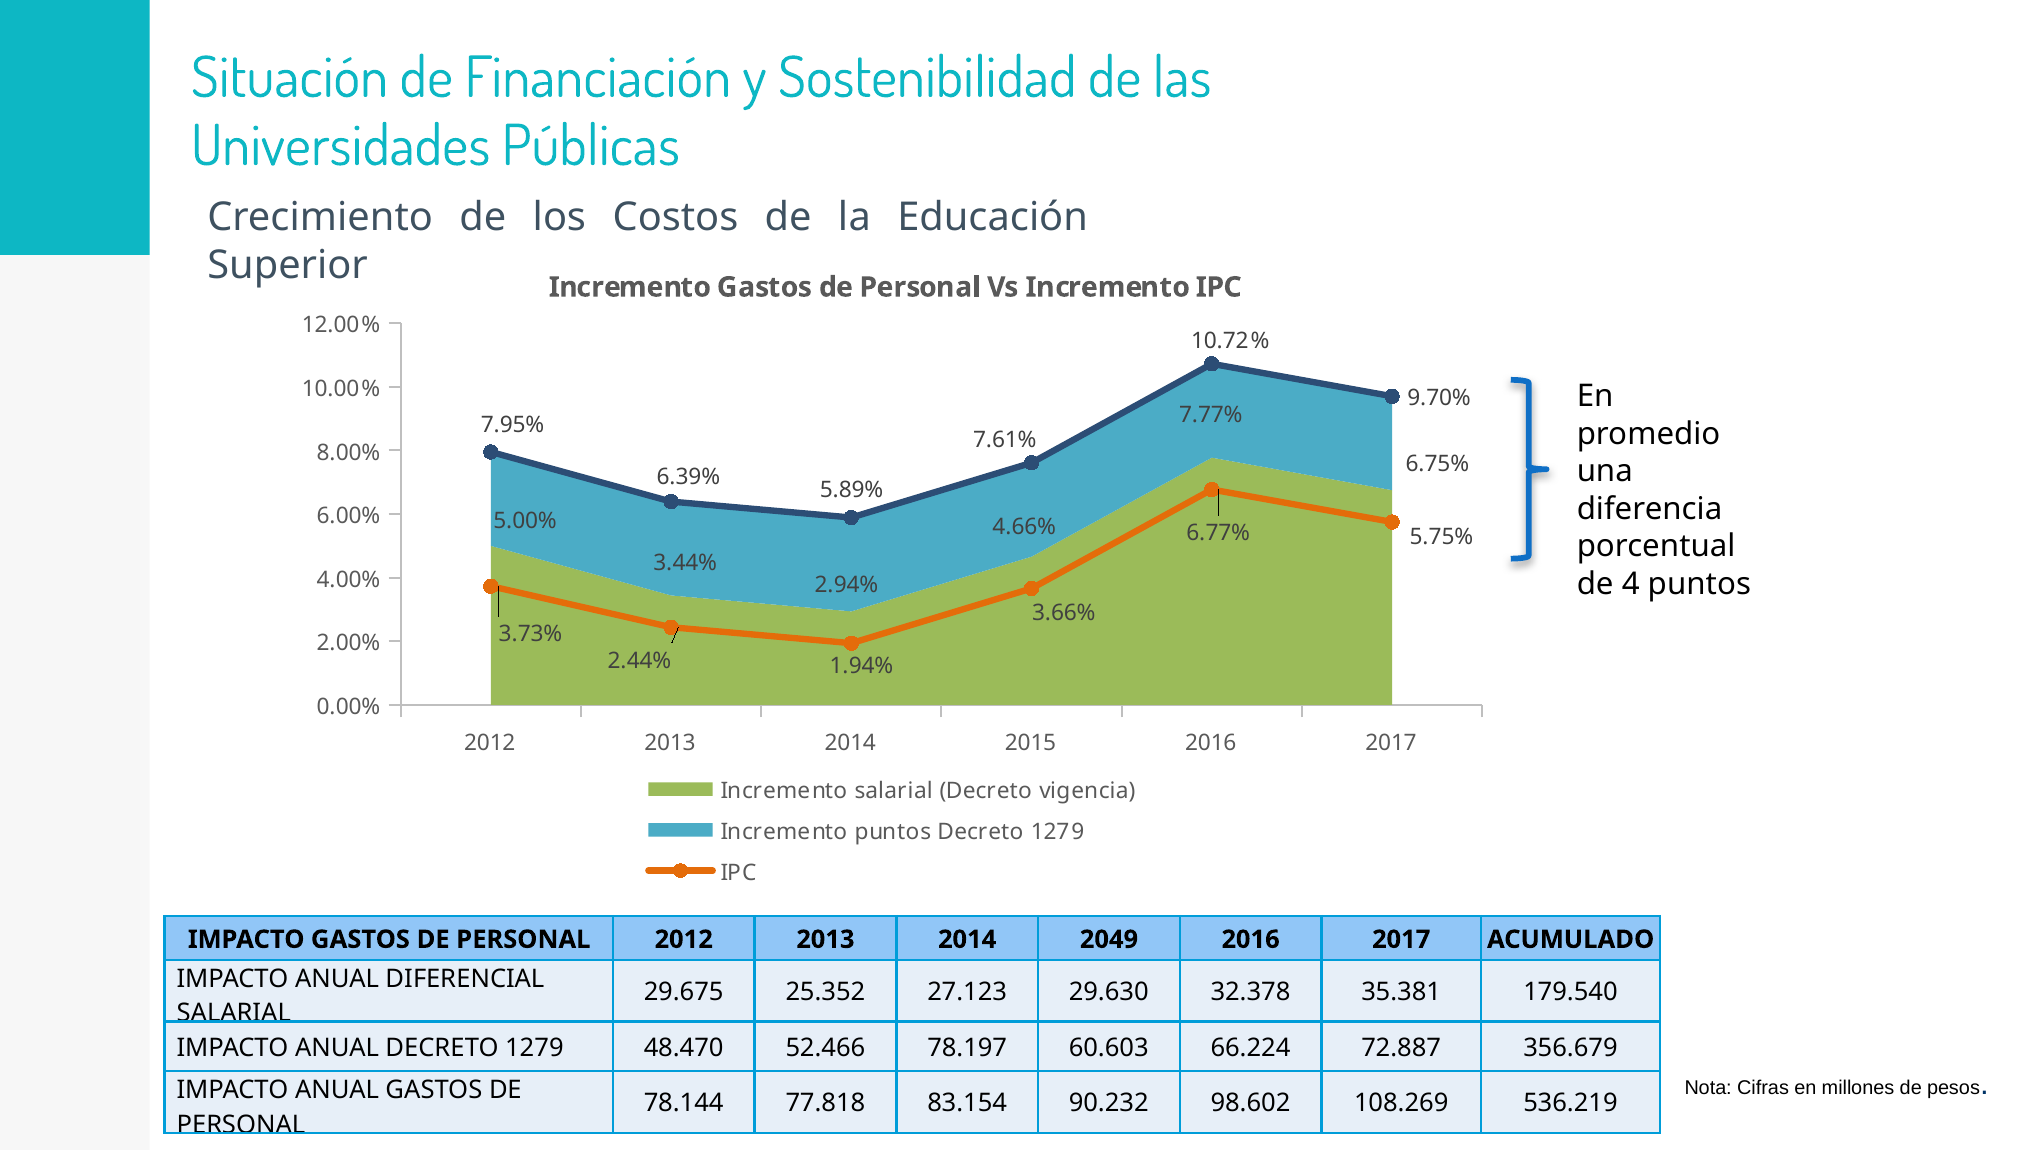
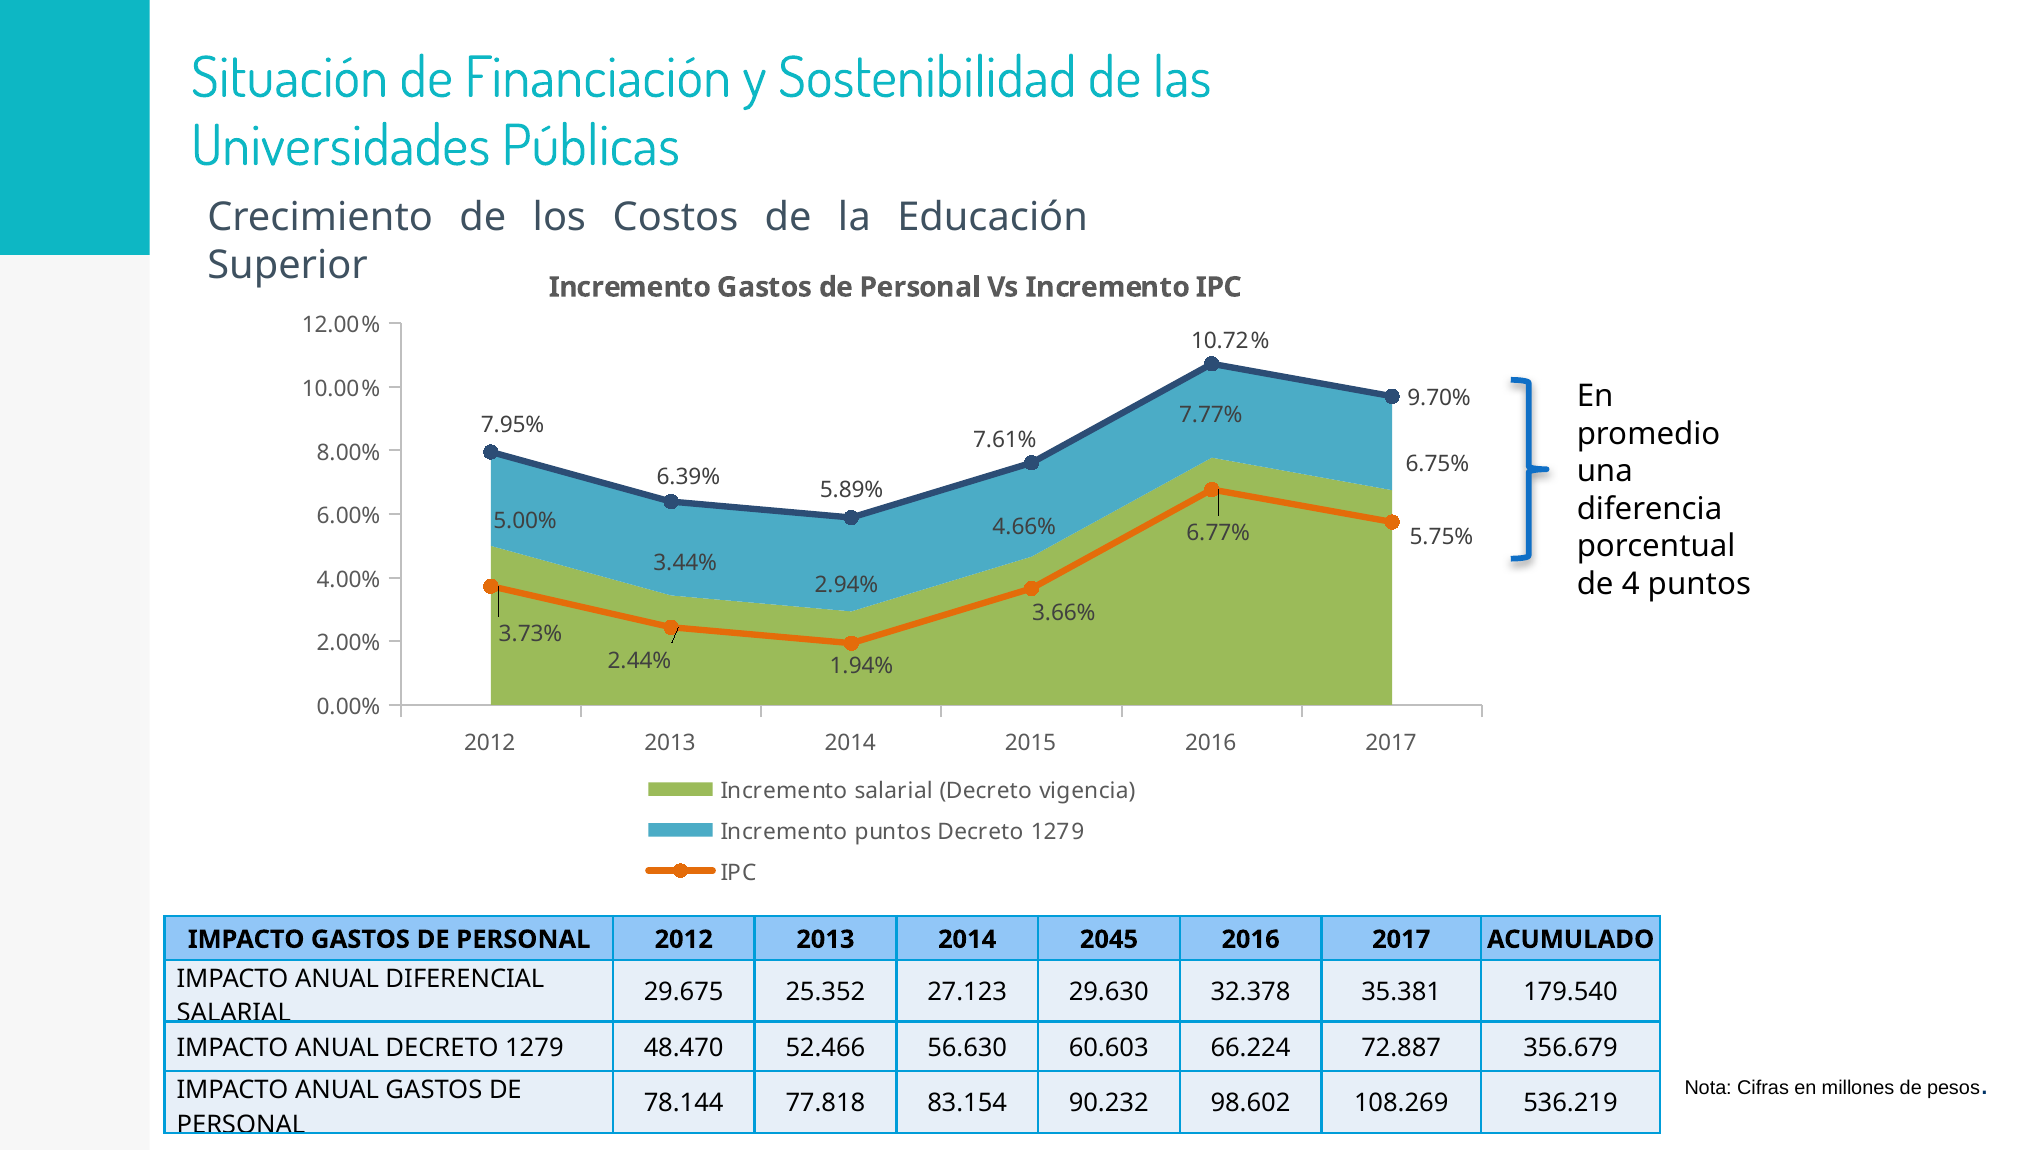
2049: 2049 -> 2045 (1109, 939)
78.197: 78.197 -> 56.630 (967, 1048)
